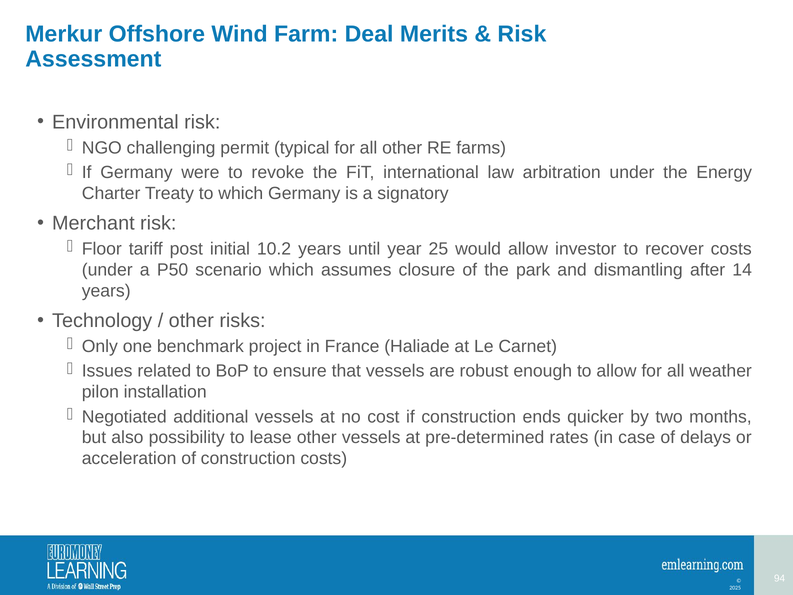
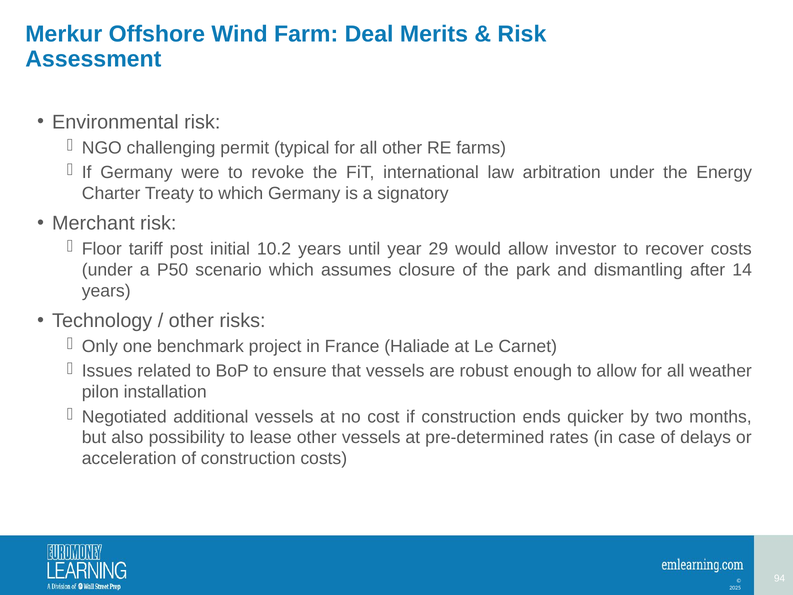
25: 25 -> 29 (438, 249)
